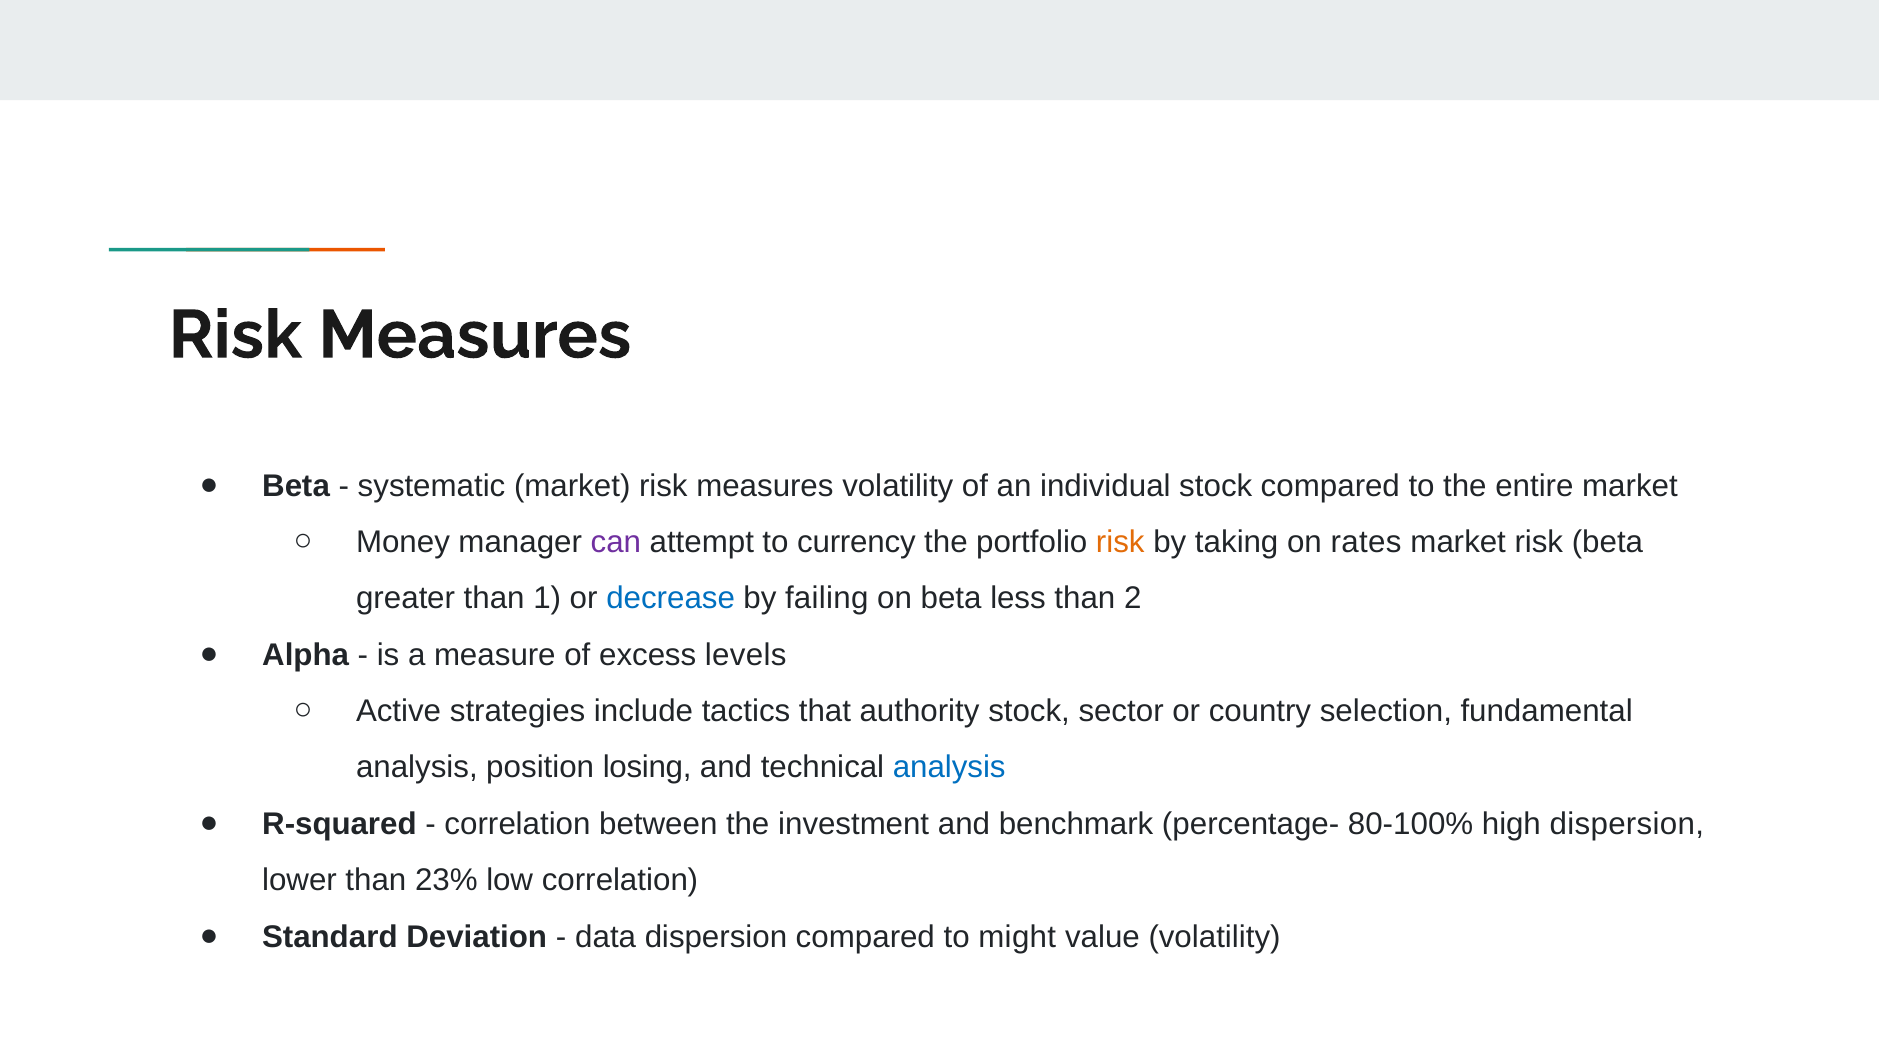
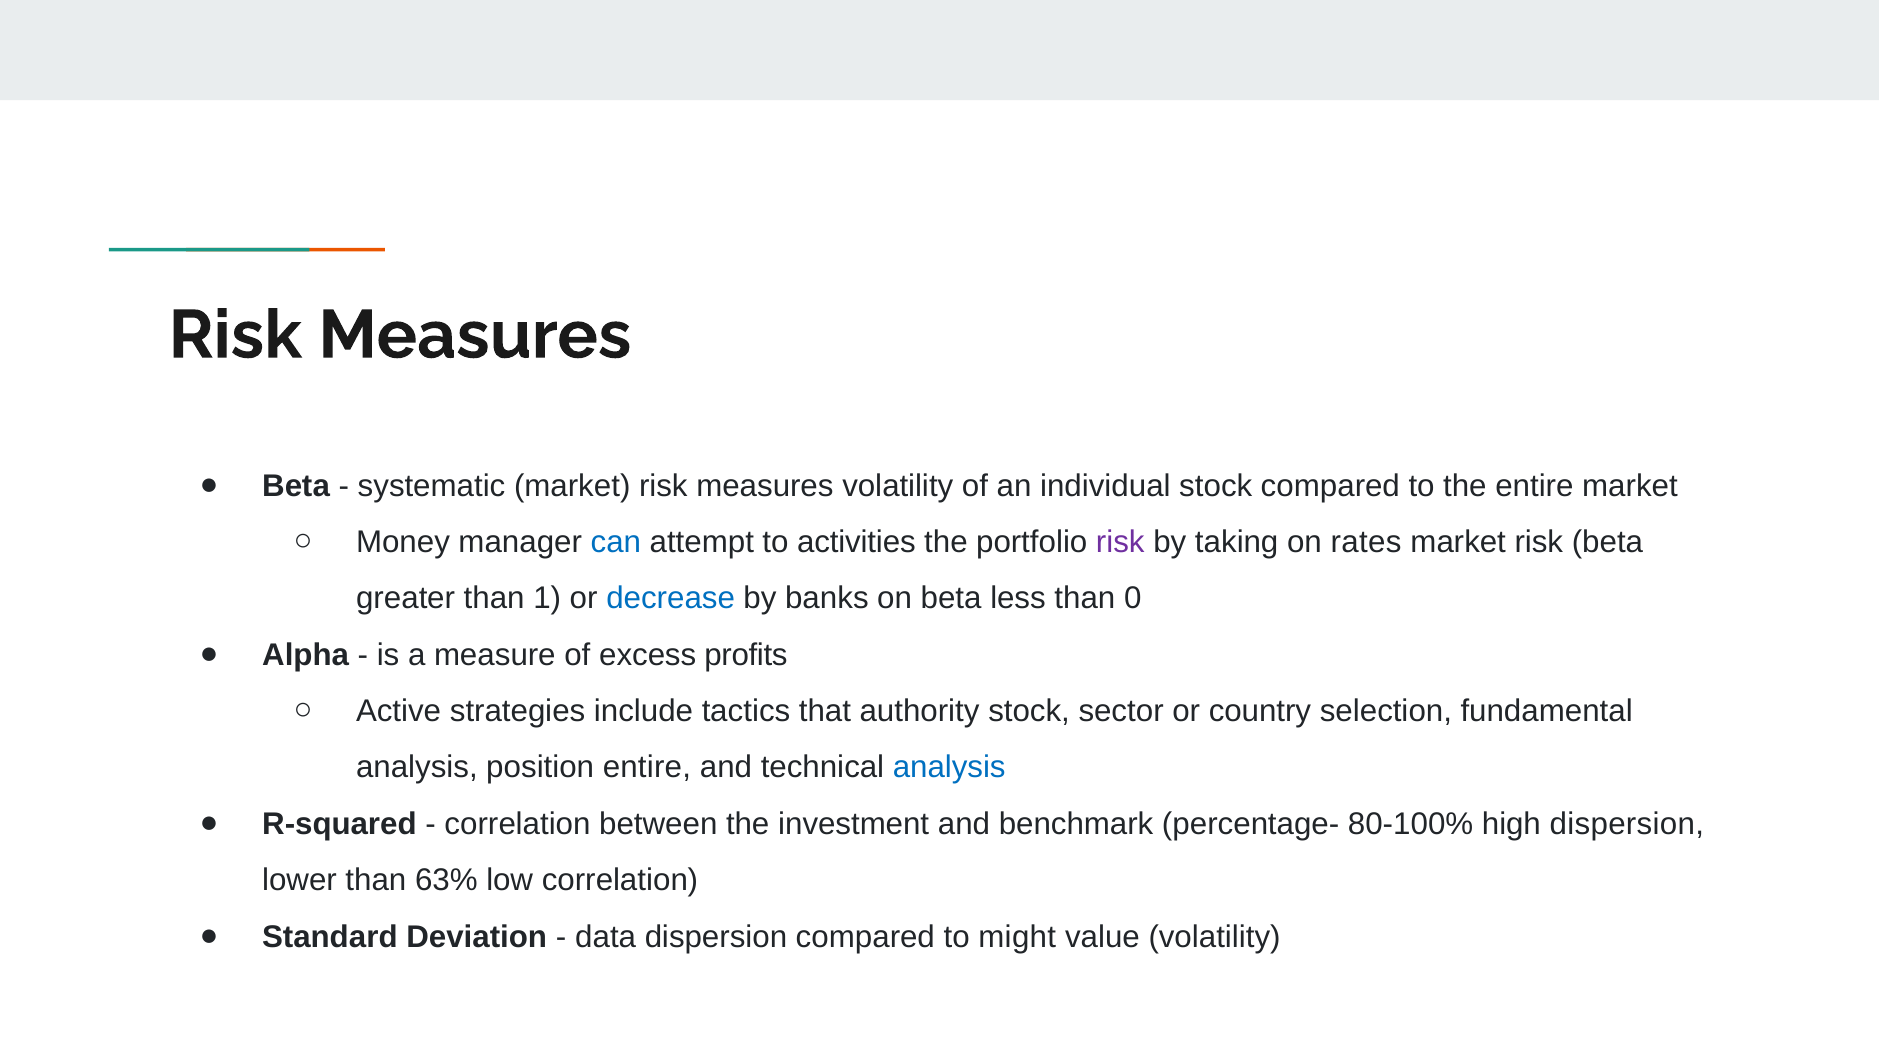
can colour: purple -> blue (616, 542)
currency: currency -> activities (856, 542)
risk colour: orange -> purple (1120, 542)
failing: failing -> banks (827, 598)
2: 2 -> 0 (1133, 598)
levels: levels -> profits (746, 655)
position losing: losing -> entire (647, 768)
23%: 23% -> 63% (446, 880)
